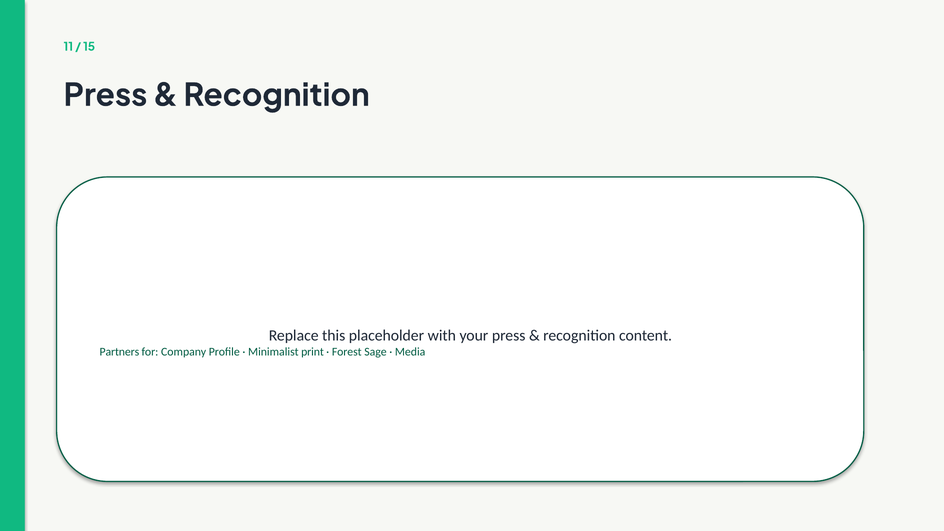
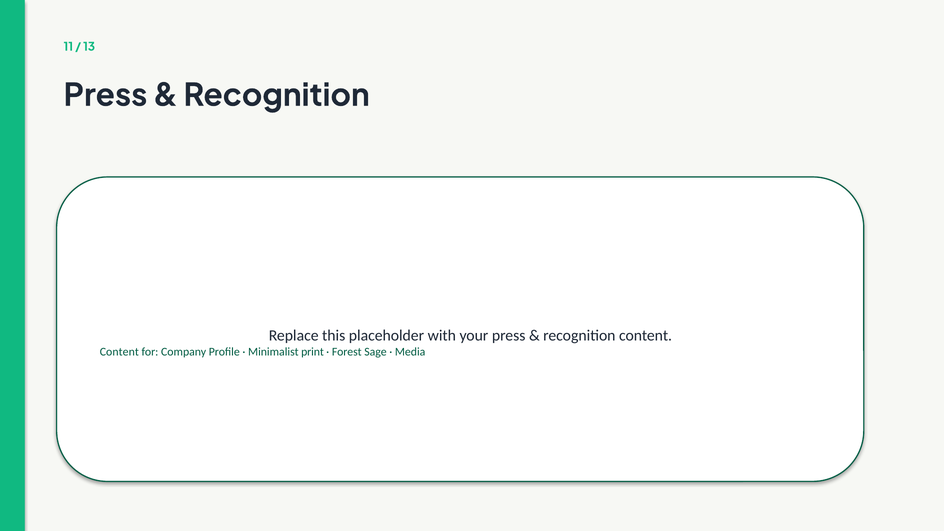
15: 15 -> 13 (89, 47)
Partners: Partners -> Content (119, 352)
